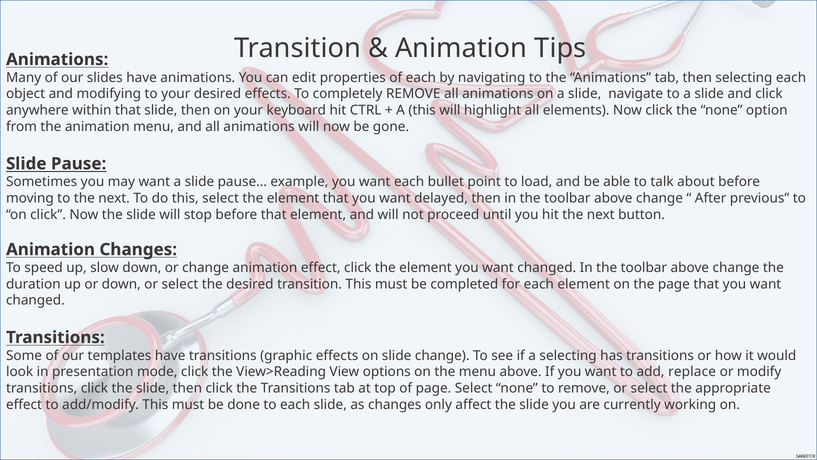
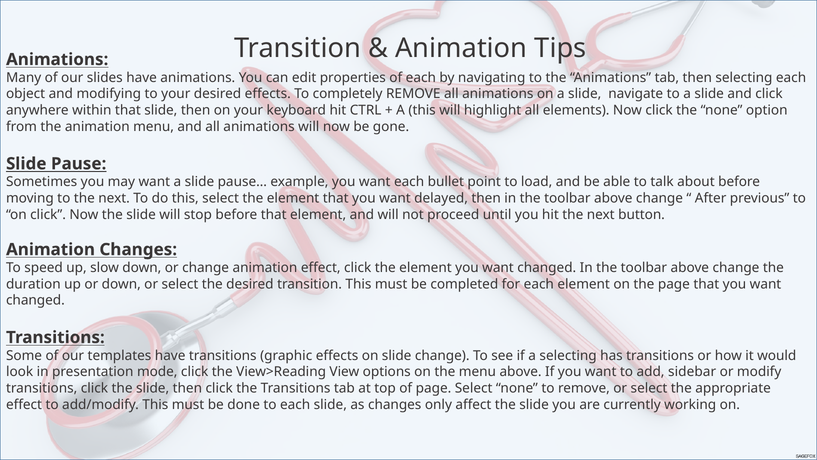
replace: replace -> sidebar (692, 372)
